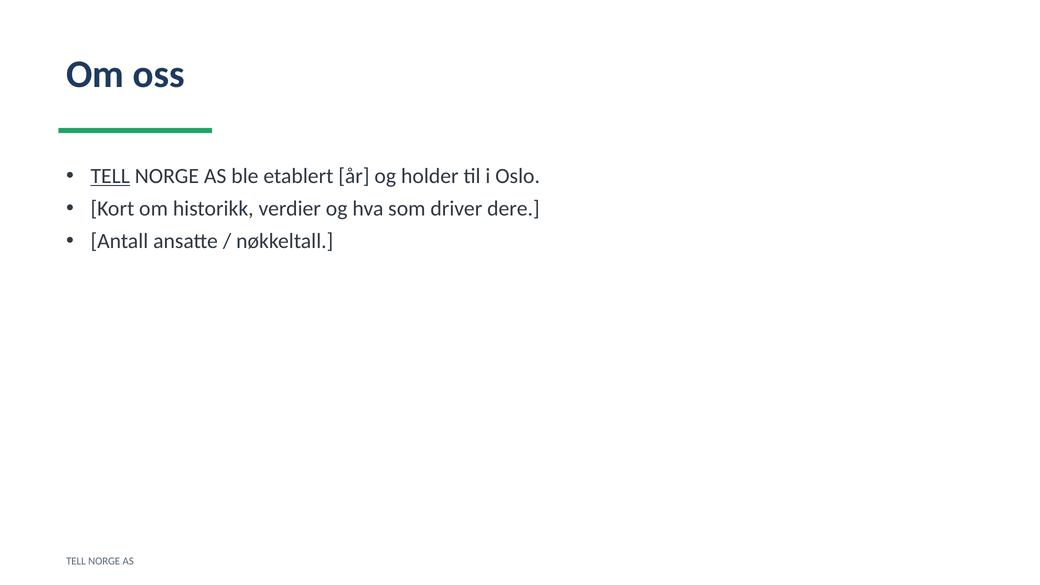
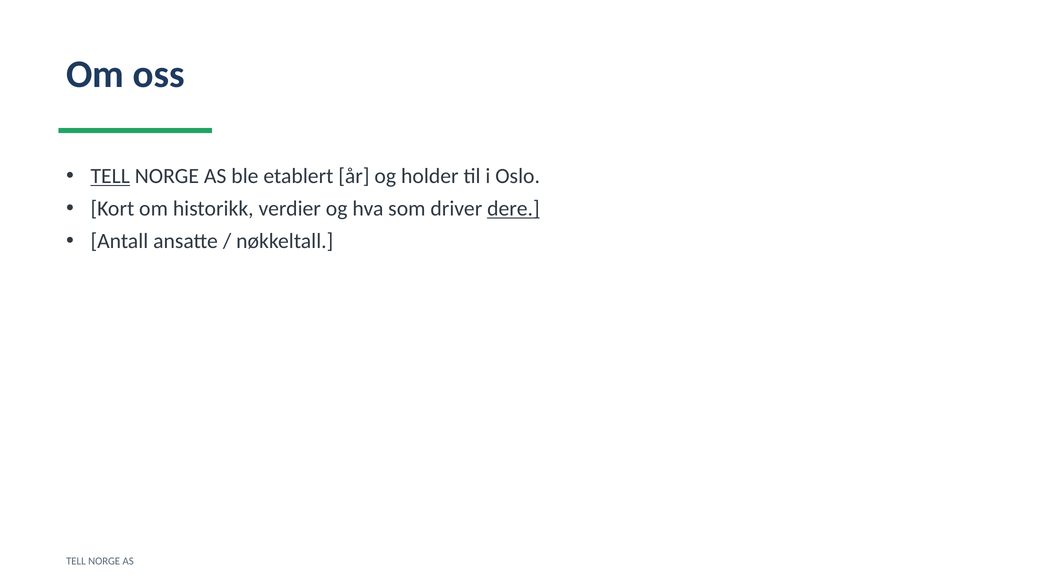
dere underline: none -> present (513, 209)
